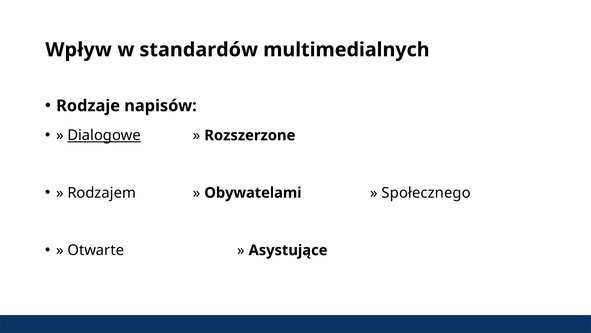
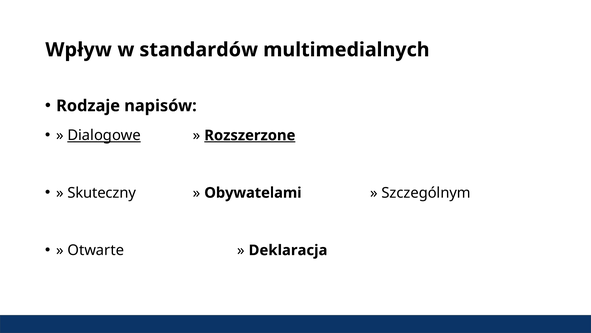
Rozszerzone underline: none -> present (250, 135)
Rodzajem: Rodzajem -> Skuteczny (102, 193)
Społecznego: Społecznego -> Szczególnym (426, 193)
Asystujące: Asystujące -> Deklaracja (288, 250)
